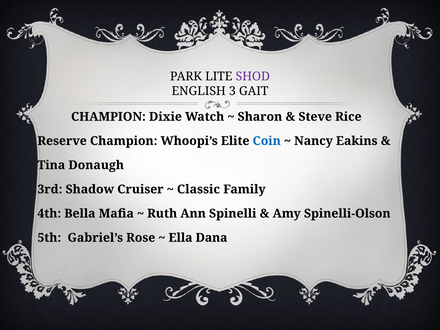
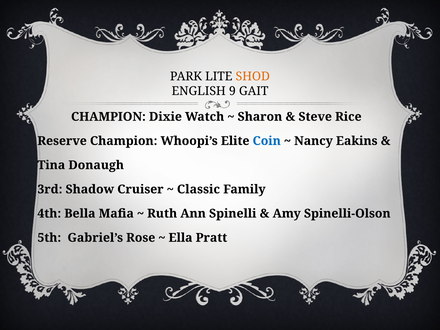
SHOD colour: purple -> orange (253, 76)
3: 3 -> 9 (232, 91)
Dana: Dana -> Pratt (211, 238)
